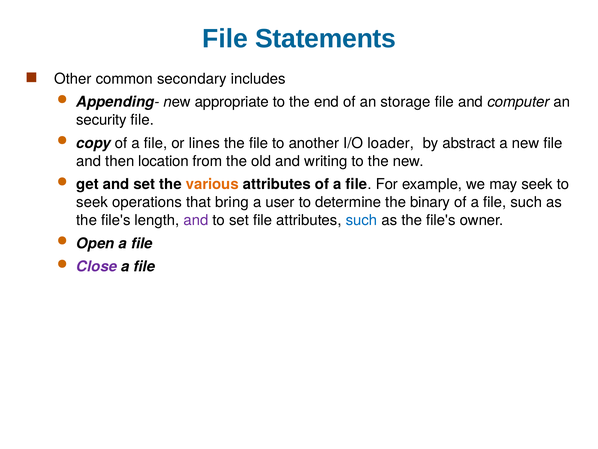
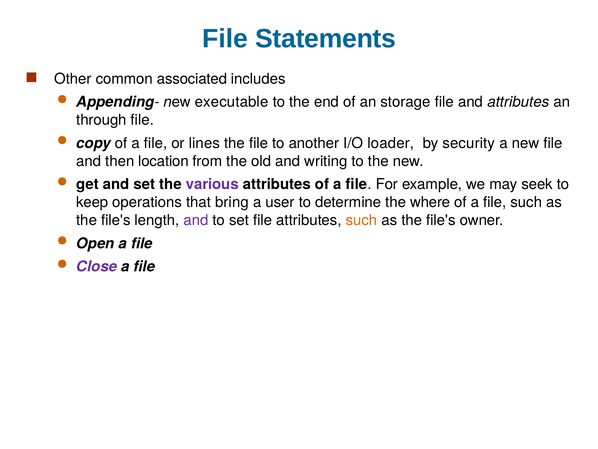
secondary: secondary -> associated (192, 79)
appropriate: appropriate -> executable (232, 102)
and computer: computer -> attributes (518, 102)
security: security -> through (101, 120)
abstract: abstract -> security (469, 143)
various colour: orange -> purple (212, 184)
seek: seek -> keep (92, 202)
binary: binary -> where (430, 202)
such colour: blue -> orange (361, 220)
